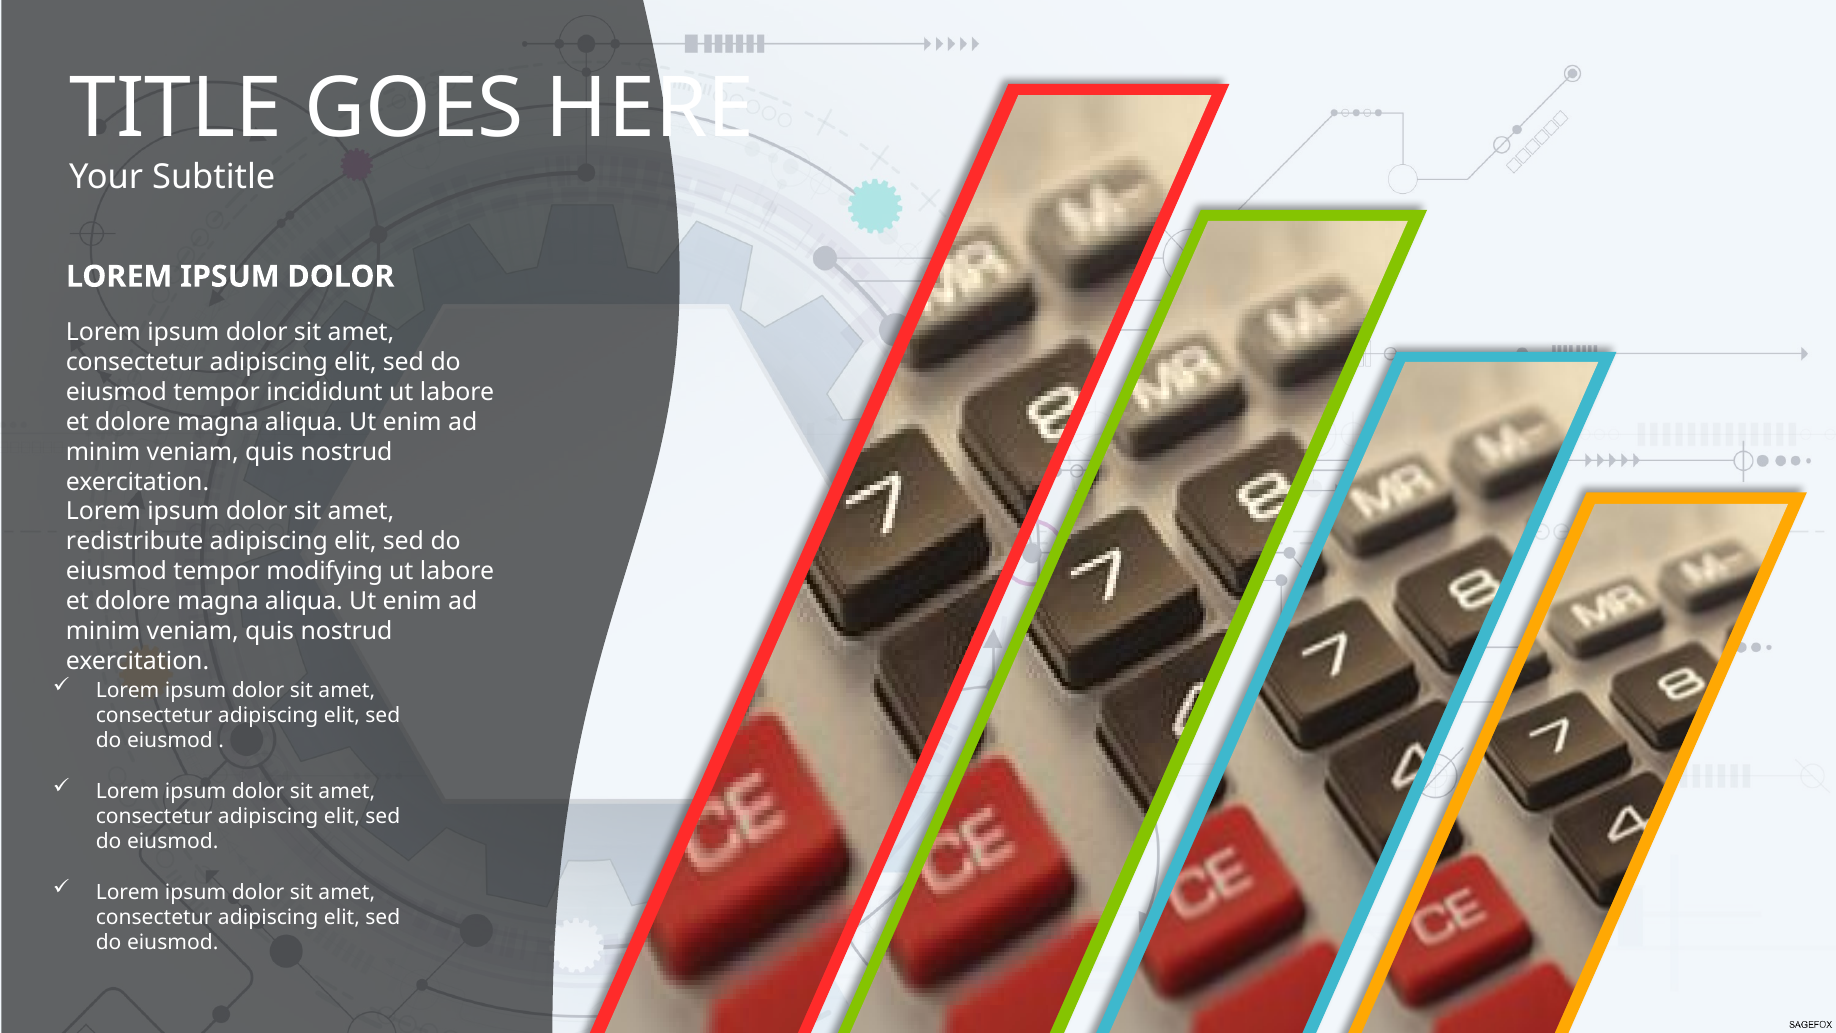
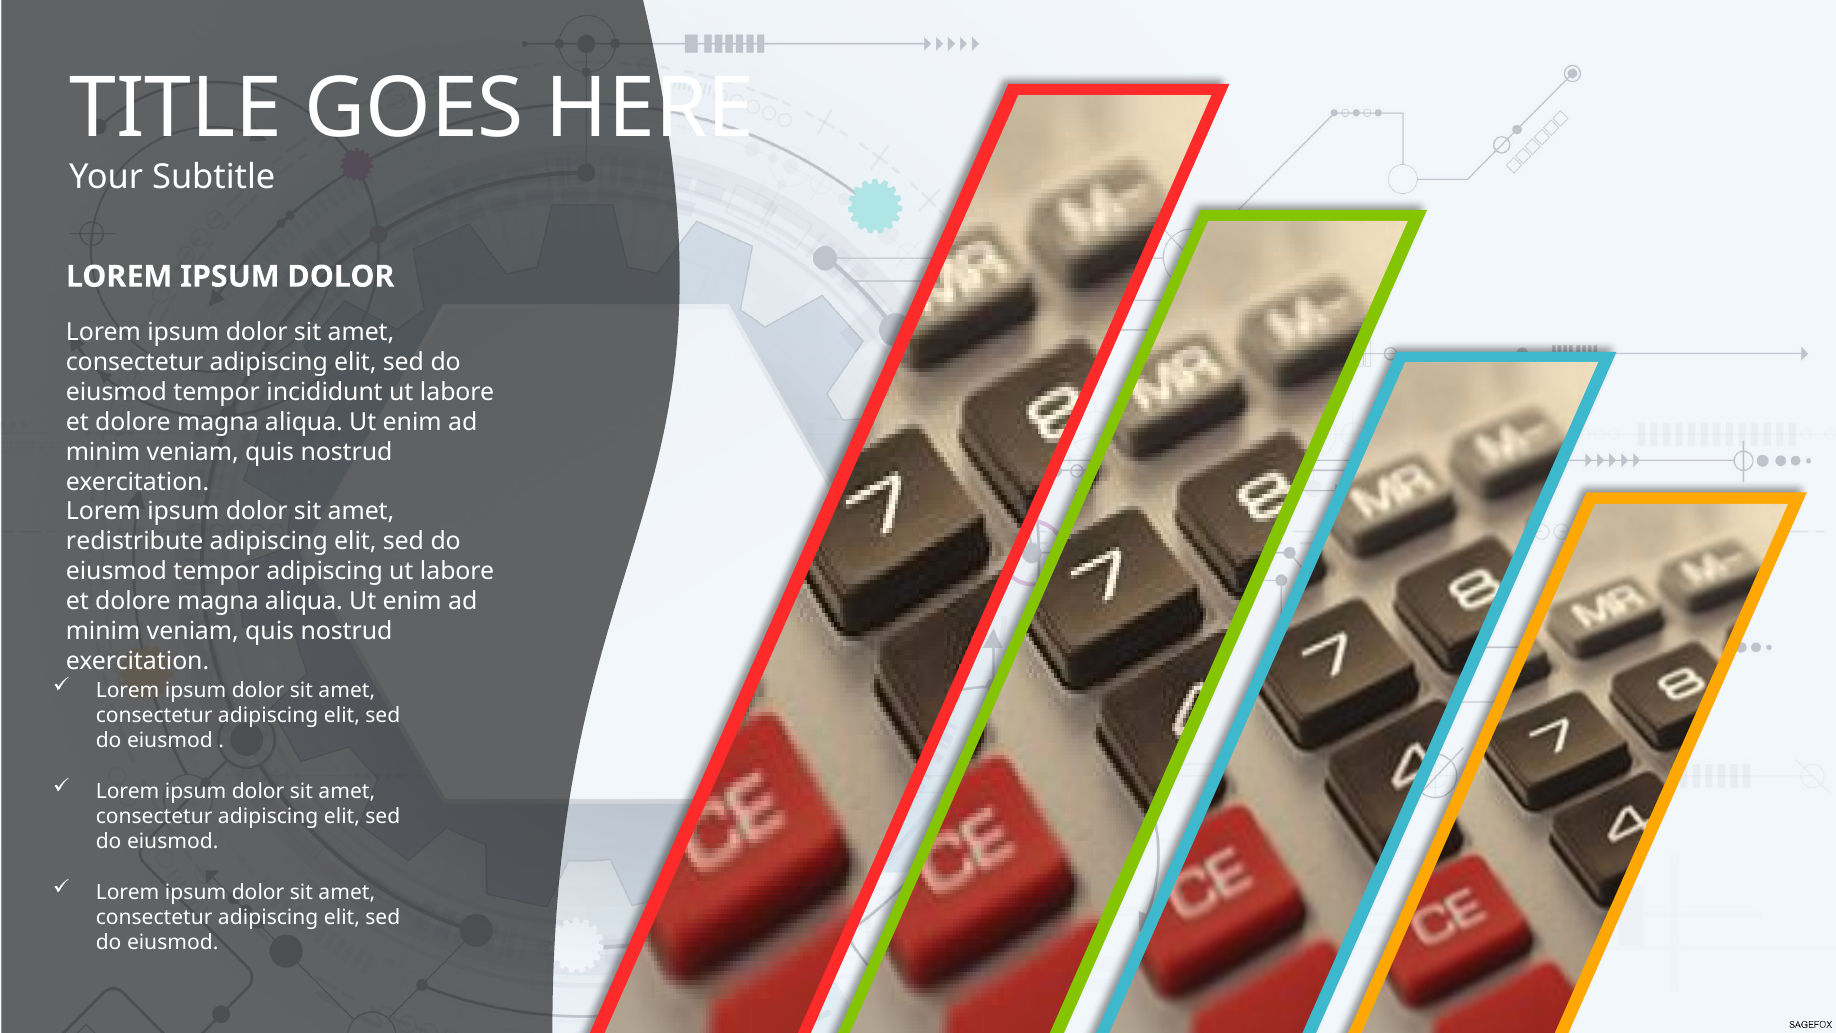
tempor modifying: modifying -> adipiscing (325, 571)
